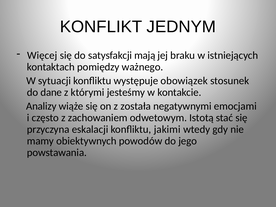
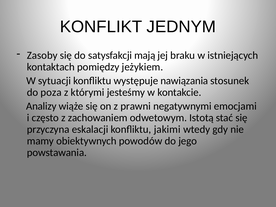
Więcej: Więcej -> Zasoby (42, 55)
ważnego: ważnego -> jeżykiem (142, 67)
obowiązek: obowiązek -> nawiązania (184, 81)
dane: dane -> poza (51, 92)
została: została -> prawni (136, 106)
